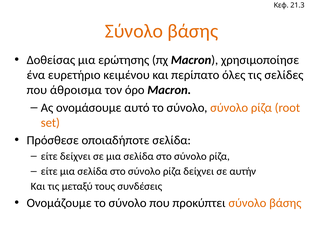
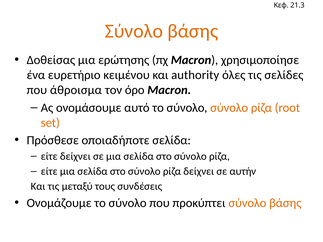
περίπατο: περίπατο -> authority (195, 75)
